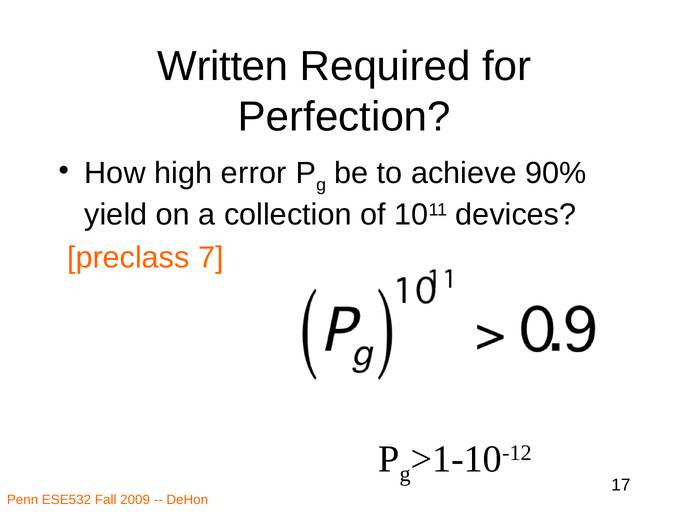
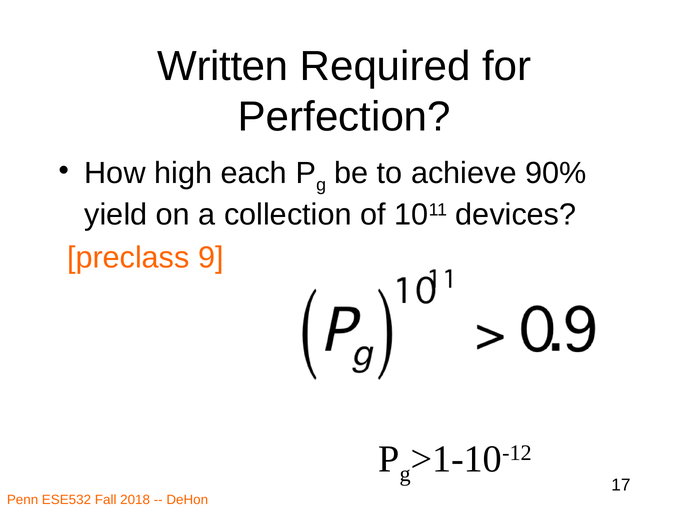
error: error -> each (254, 173)
7: 7 -> 9 (211, 258)
2009: 2009 -> 2018 (135, 500)
